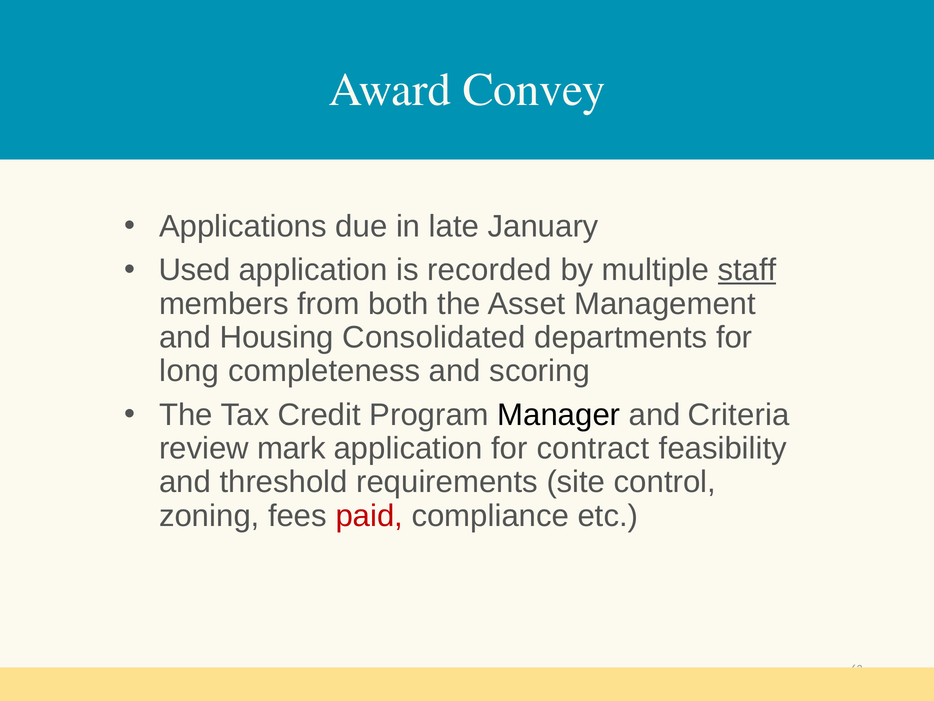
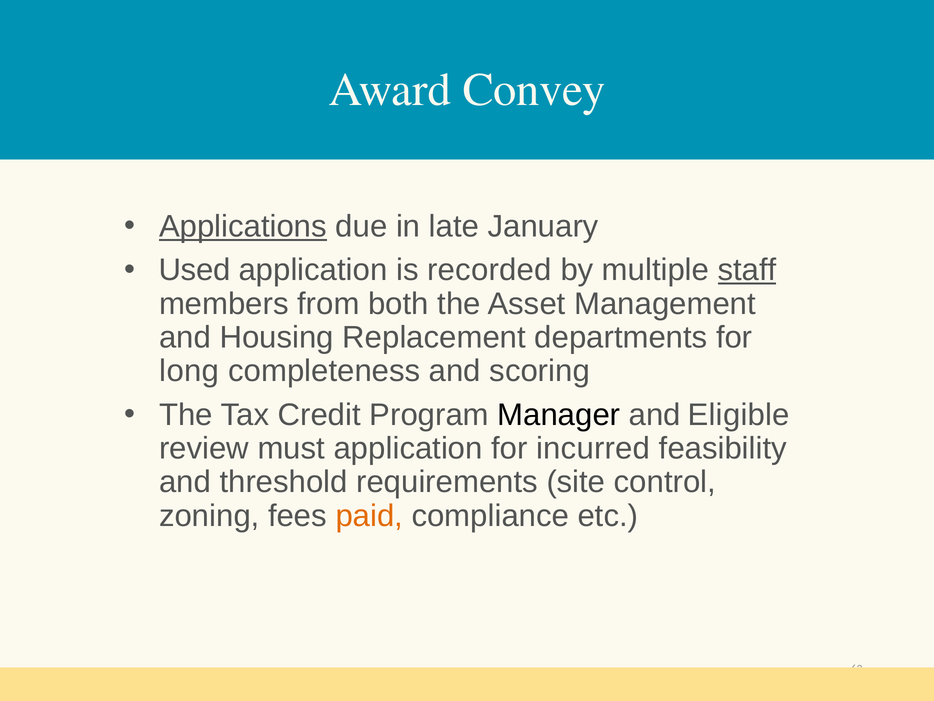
Applications underline: none -> present (243, 226)
Consolidated: Consolidated -> Replacement (434, 337)
Criteria: Criteria -> Eligible (739, 415)
mark: mark -> must (291, 448)
contract: contract -> incurred (593, 448)
paid colour: red -> orange (369, 515)
